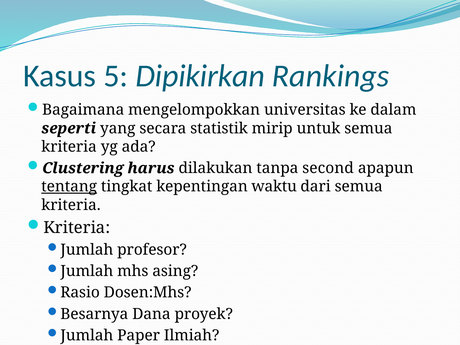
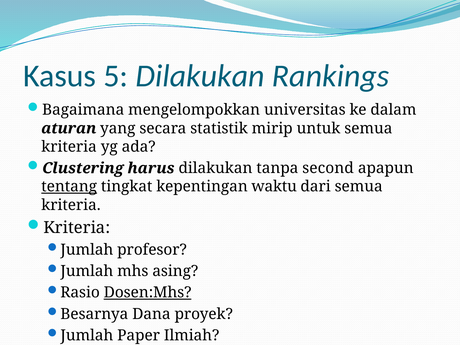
5 Dipikirkan: Dipikirkan -> Dilakukan (200, 76)
seperti: seperti -> aturan (69, 128)
Dosen:Mhs underline: none -> present (148, 293)
